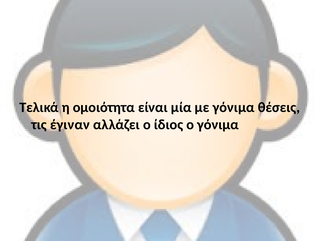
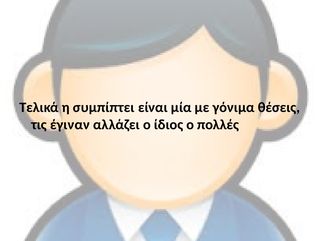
ομοιότητα: ομοιότητα -> συμπίπτει (104, 107)
ο γόνιμα: γόνιμα -> πολλές (218, 124)
